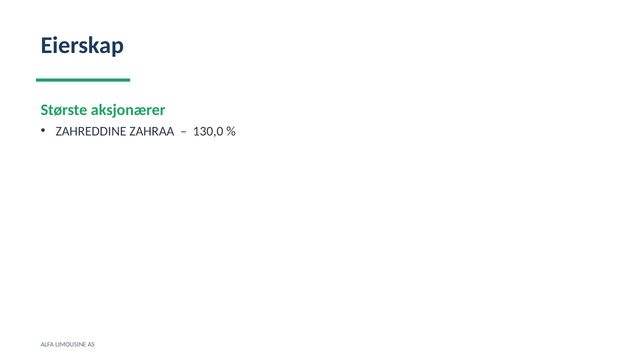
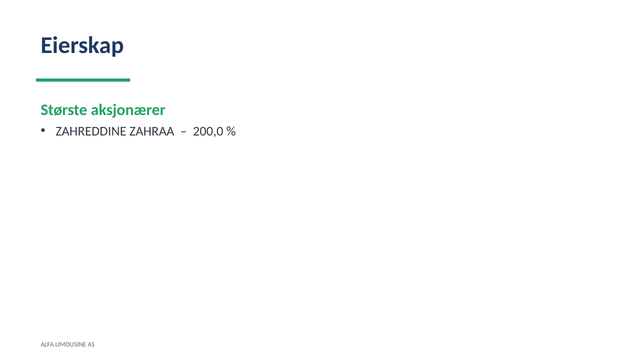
130,0: 130,0 -> 200,0 (208, 131)
